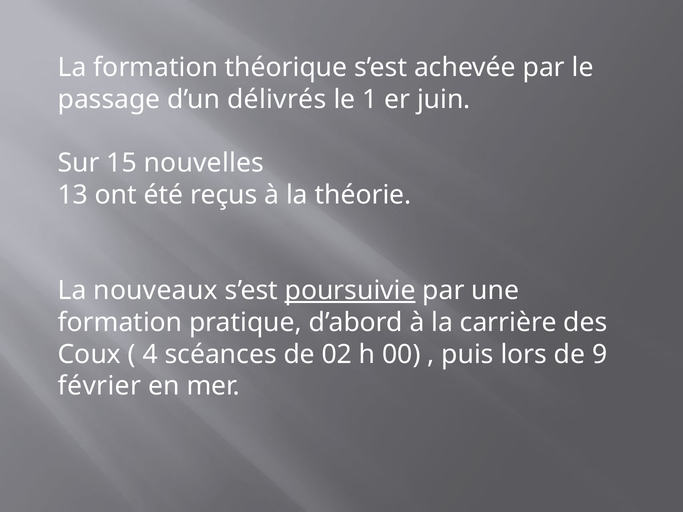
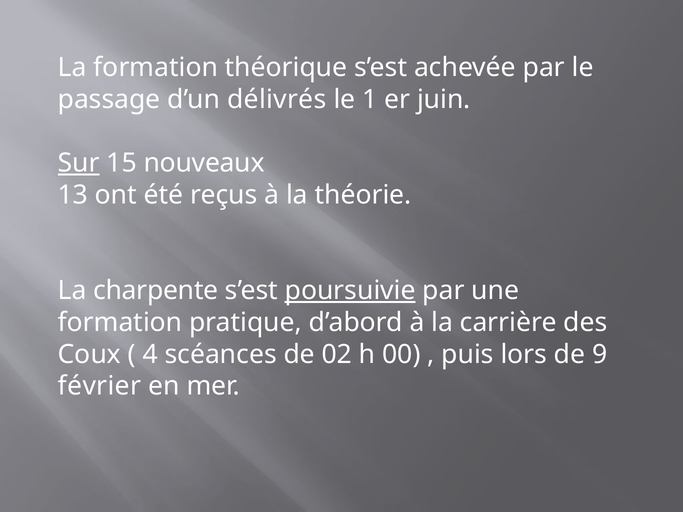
Sur underline: none -> present (79, 163)
nouvelles: nouvelles -> nouveaux (204, 163)
nouveaux: nouveaux -> charpente (156, 291)
